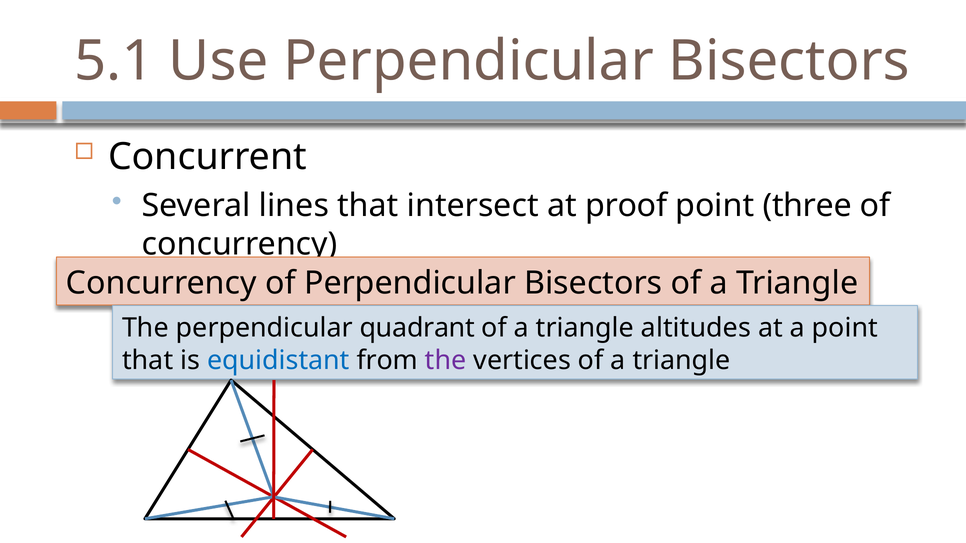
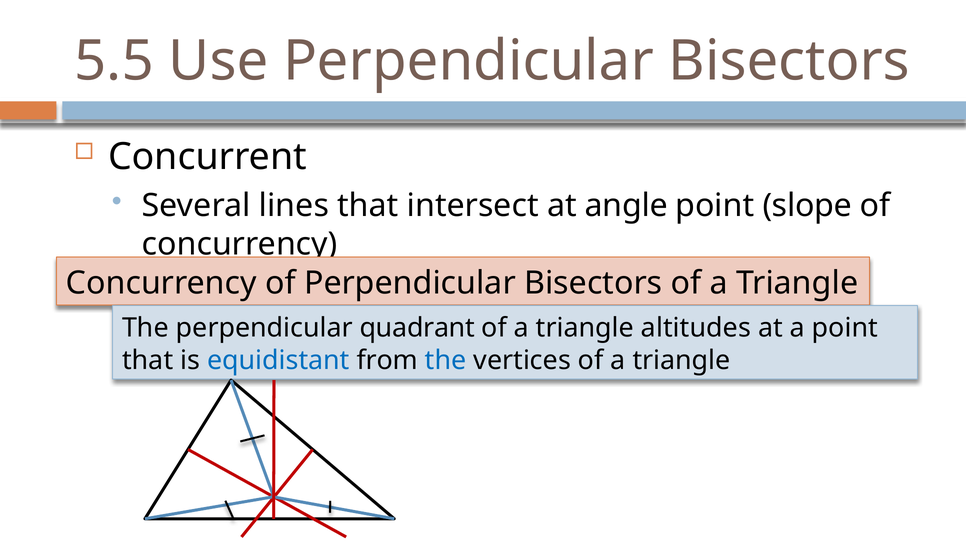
5.1: 5.1 -> 5.5 (114, 61)
proof: proof -> angle (626, 206)
three: three -> slope (807, 206)
the colour: purple -> blue (446, 361)
